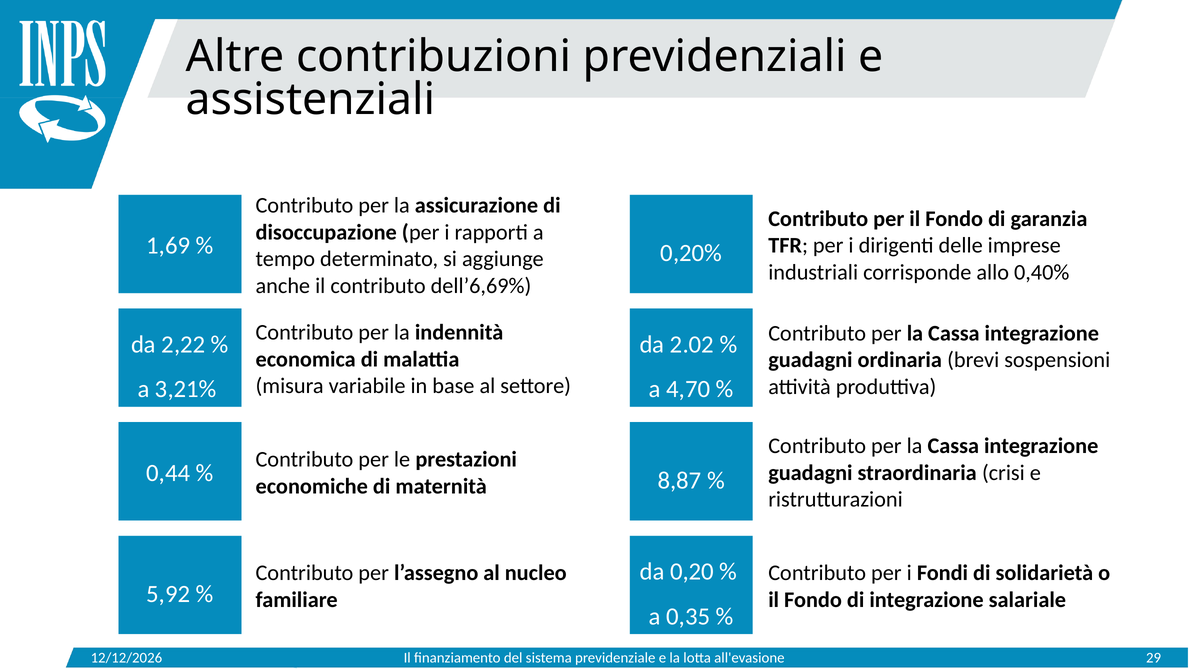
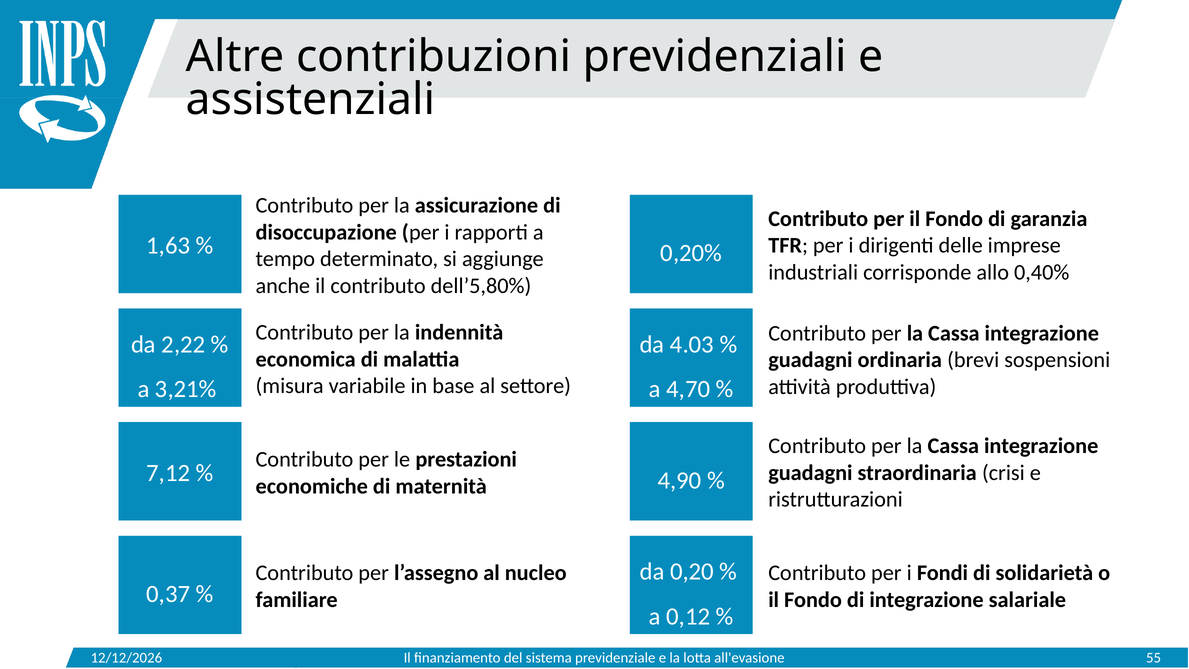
1,69: 1,69 -> 1,63 (168, 246)
dell’6,69%: dell’6,69% -> dell’5,80% (481, 286)
2.02: 2.02 -> 4.03 (692, 344)
0,44: 0,44 -> 7,12 (168, 473)
8,87: 8,87 -> 4,90 (680, 480)
5,92: 5,92 -> 0,37 (168, 594)
0,35: 0,35 -> 0,12 (688, 616)
29: 29 -> 55 (1154, 658)
